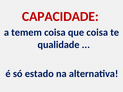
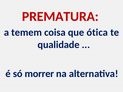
CAPACIDADE: CAPACIDADE -> PREMATURA (60, 16)
que coisa: coisa -> ótica (97, 32)
estado: estado -> morrer (39, 74)
